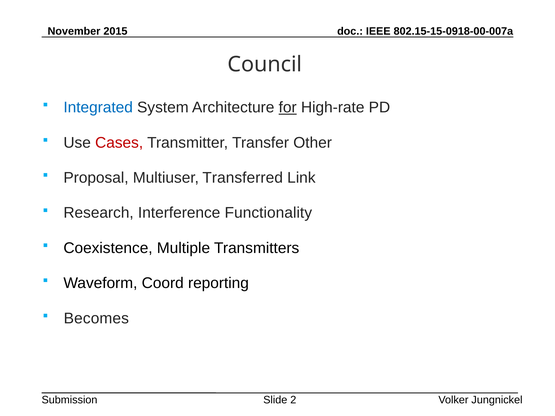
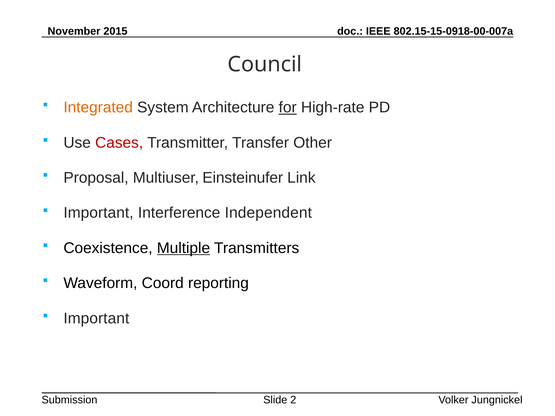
Integrated colour: blue -> orange (98, 108)
Transferred: Transferred -> Einsteinufer (243, 178)
Research: Research -> Important (99, 213)
Functionality: Functionality -> Independent (268, 213)
Multiple underline: none -> present (183, 248)
Becomes: Becomes -> Important (96, 318)
